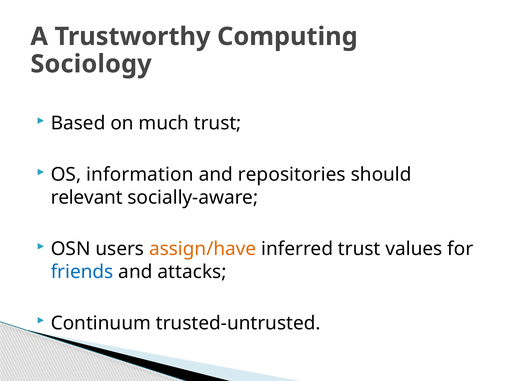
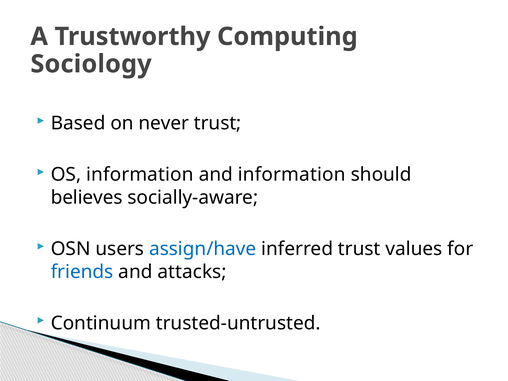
much: much -> never (164, 123)
and repositories: repositories -> information (292, 175)
relevant: relevant -> believes (87, 198)
assign/have colour: orange -> blue (203, 249)
